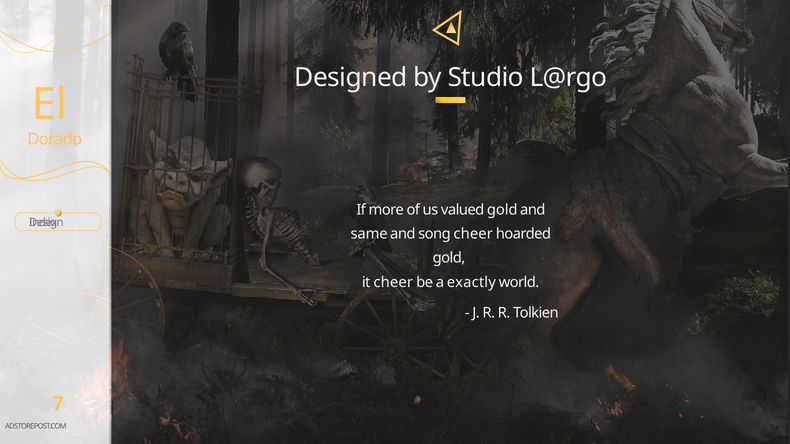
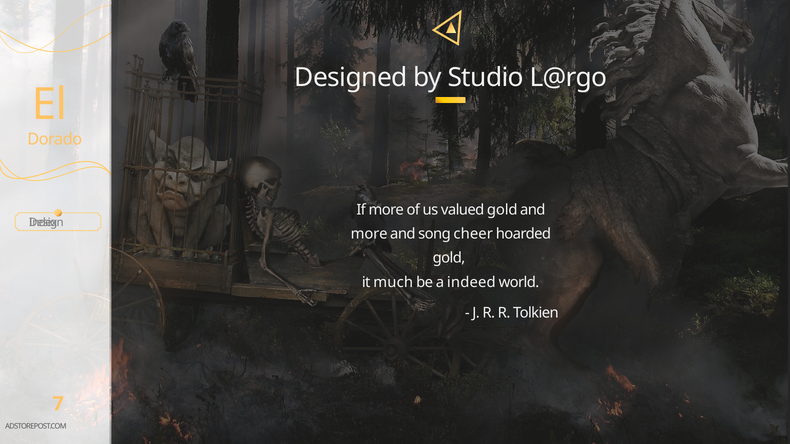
same: same -> more (369, 234)
it cheer: cheer -> much (393, 282)
exactly: exactly -> indeed (471, 282)
